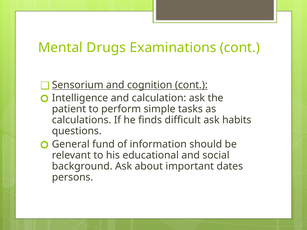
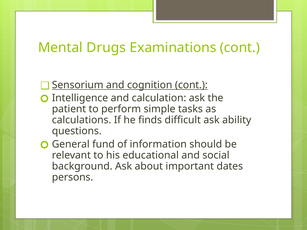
habits: habits -> ability (237, 120)
